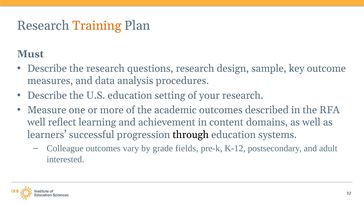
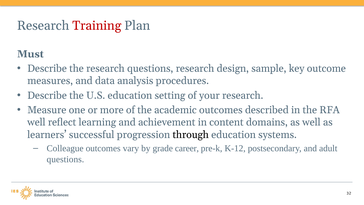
Training colour: orange -> red (97, 26)
fields: fields -> career (187, 148)
interested: interested -> questions (65, 159)
